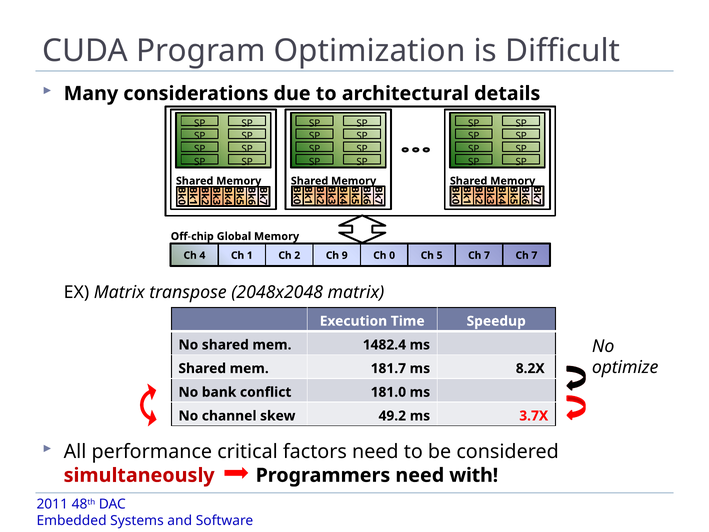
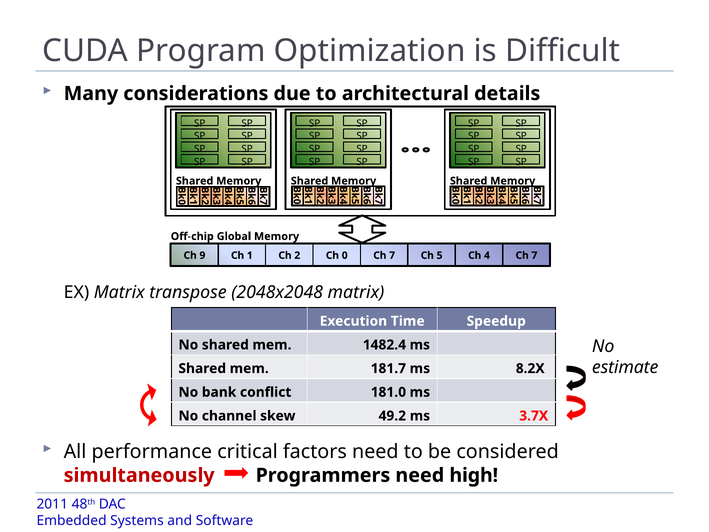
Ch 4: 4 -> 9 (202, 255)
Ch 9: 9 -> 0 (345, 255)
0: 0 -> 7 (392, 255)
5 Ch 7: 7 -> 4 (487, 255)
optimize: optimize -> estimate (625, 367)
with: with -> high (474, 475)
